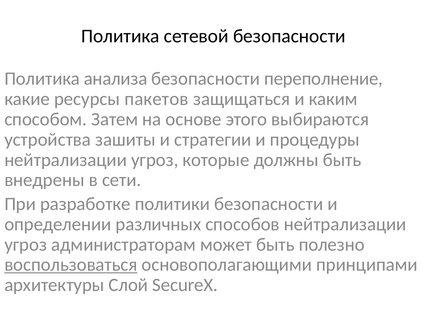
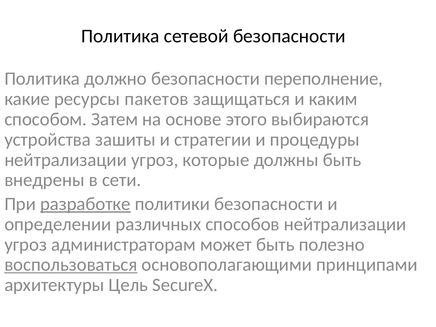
анализа: анализа -> должно (115, 79)
разработке underline: none -> present (85, 204)
Слой: Слой -> Цель (128, 285)
